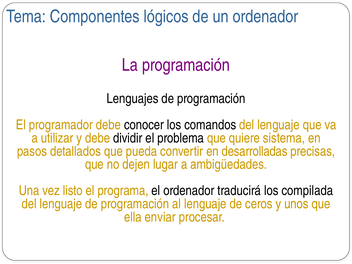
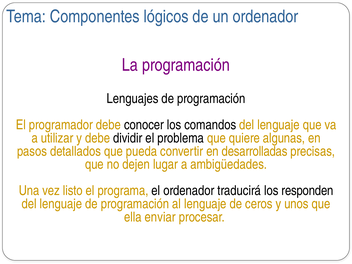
sistema: sistema -> algunas (284, 138)
compilada: compilada -> responden (307, 191)
